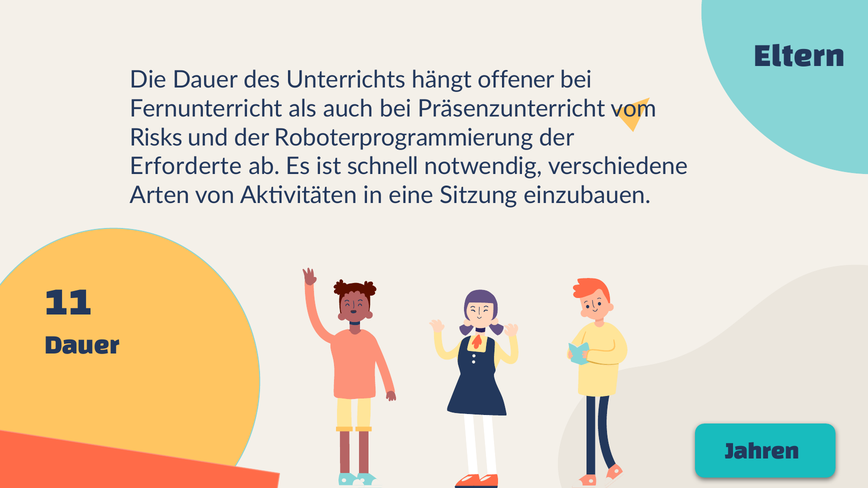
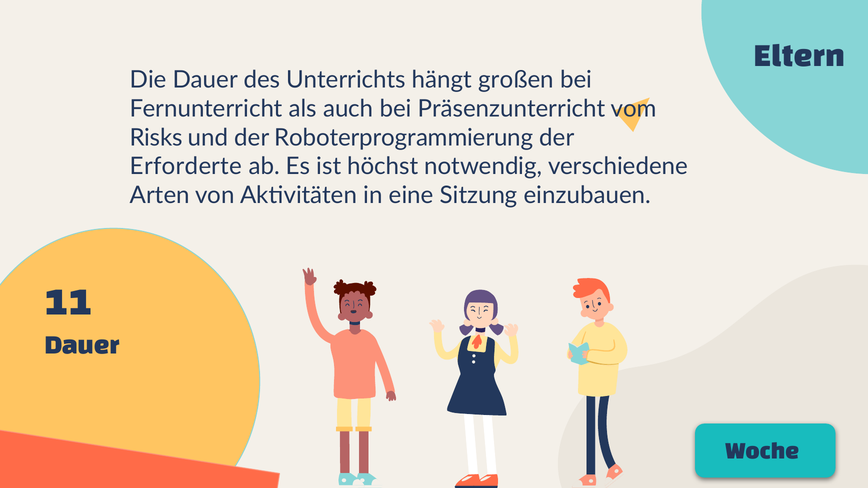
offener: offener -> großen (516, 80)
schnell: schnell -> höchst (383, 167)
Jahren: Jahren -> Woche (762, 452)
